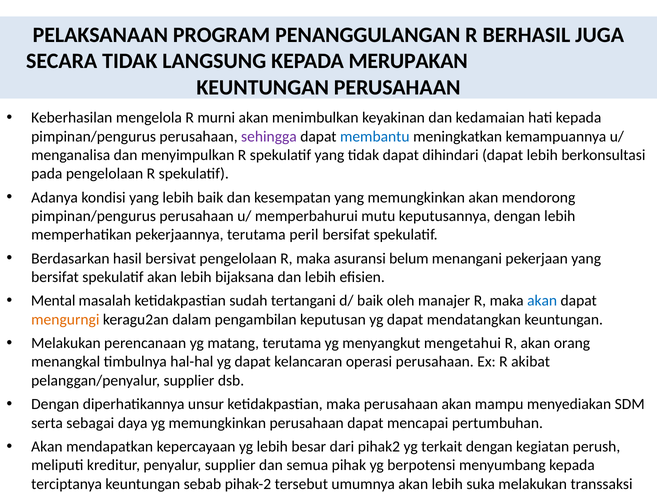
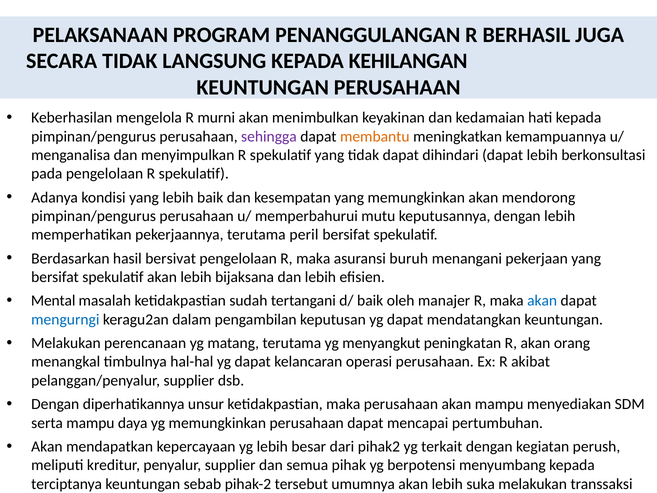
MERUPAKAN: MERUPAKAN -> KEHILANGAN (408, 61)
membantu colour: blue -> orange (375, 136)
belum: belum -> buruh (409, 258)
mengurngi colour: orange -> blue (65, 319)
mengetahui: mengetahui -> peningkatan (463, 343)
serta sebagai: sebagai -> mampu (90, 423)
